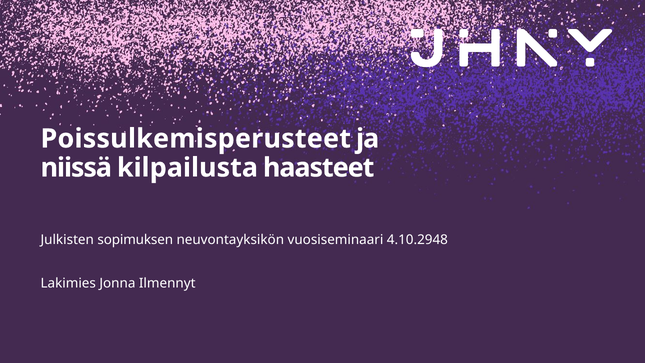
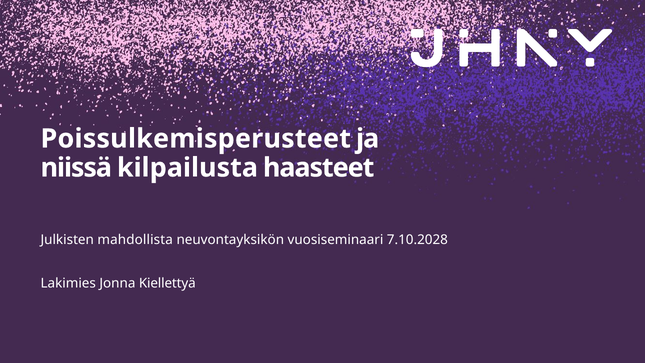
sopimuksen: sopimuksen -> mahdollista (135, 240)
4.10.2948: 4.10.2948 -> 7.10.2028 (417, 240)
Ilmennyt: Ilmennyt -> Kiellettyä (167, 283)
